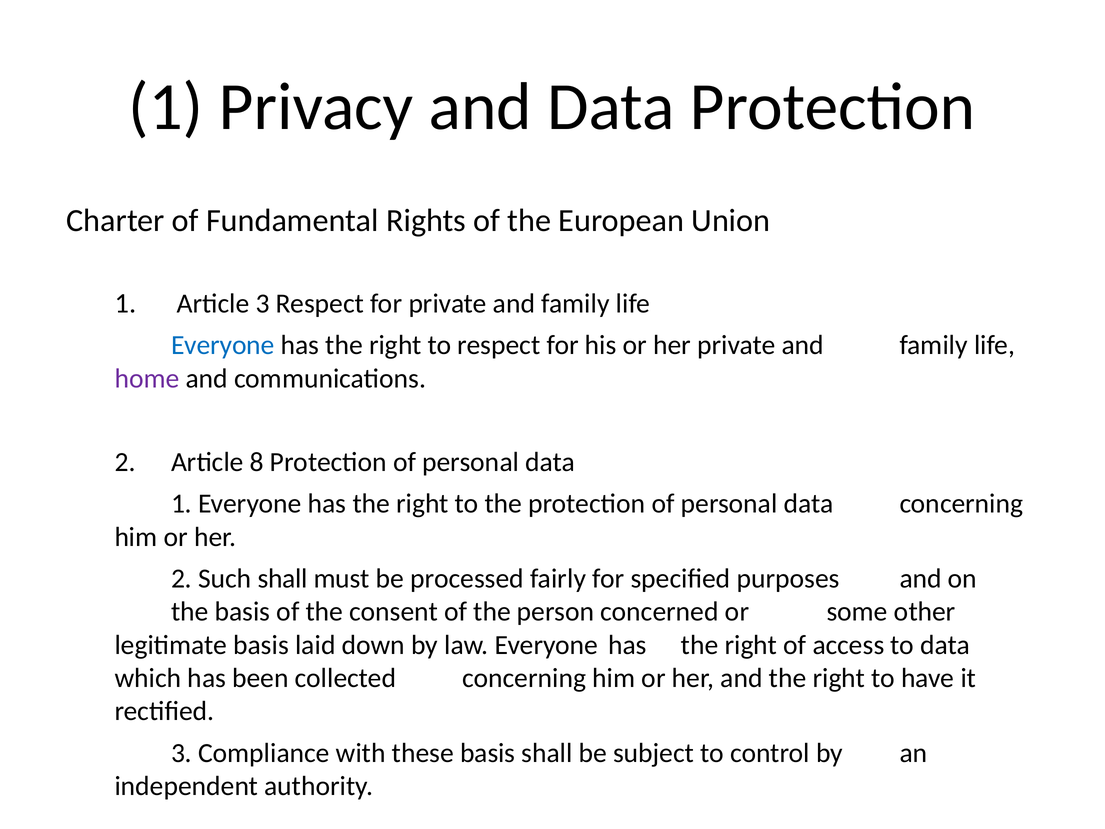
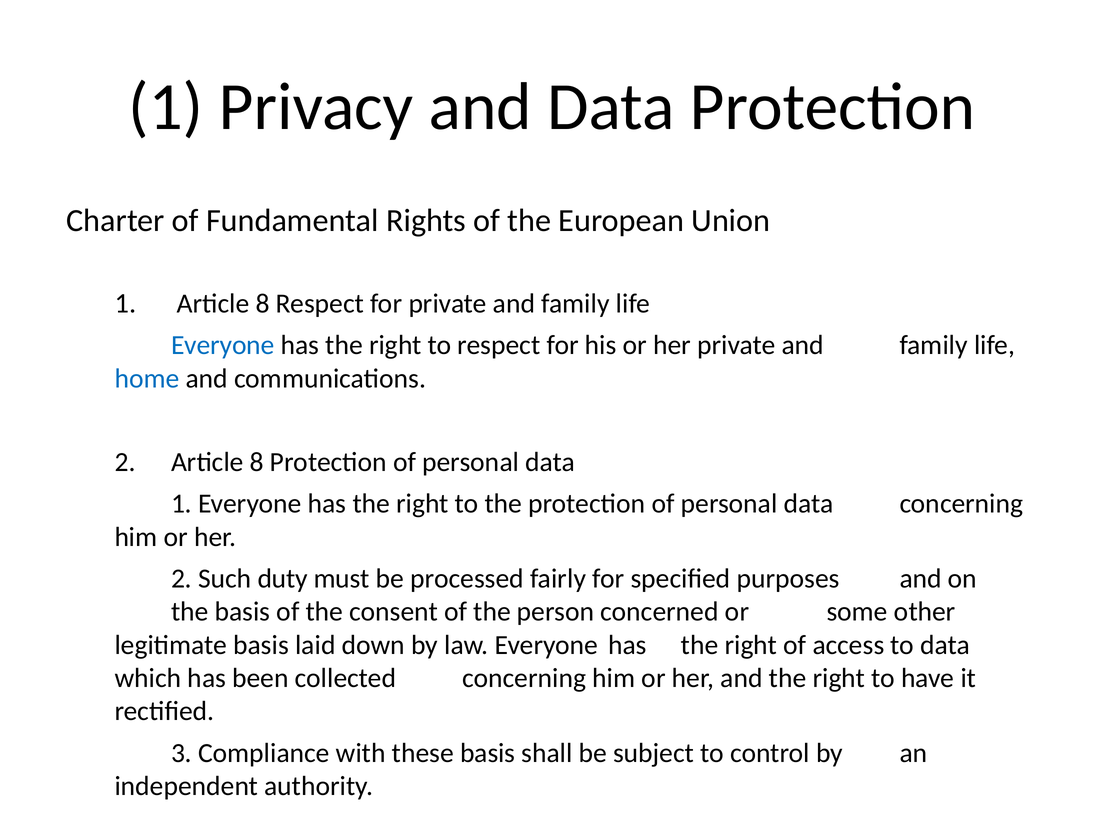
1 Article 3: 3 -> 8 (263, 303)
home colour: purple -> blue (147, 378)
Such shall: shall -> duty (283, 578)
